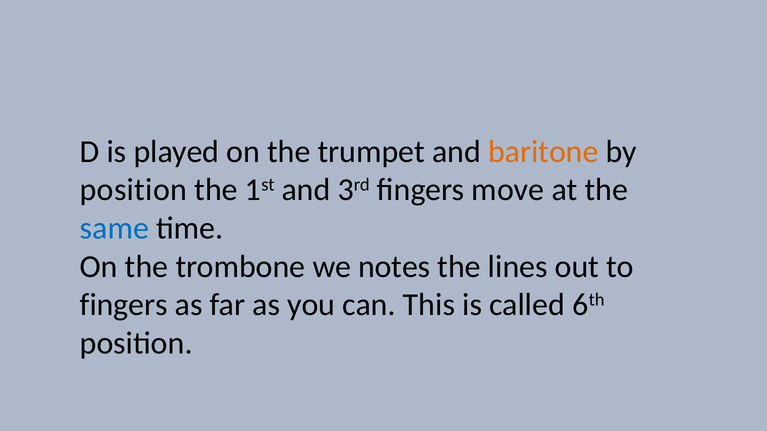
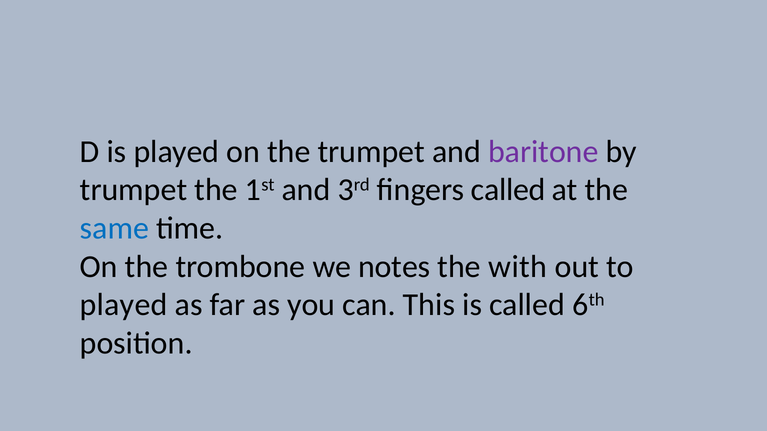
baritone colour: orange -> purple (543, 152)
position: position -> trumpet (134, 190)
fingers move: move -> called (508, 190)
lines: lines -> with (518, 267)
fingers: fingers -> played (124, 305)
